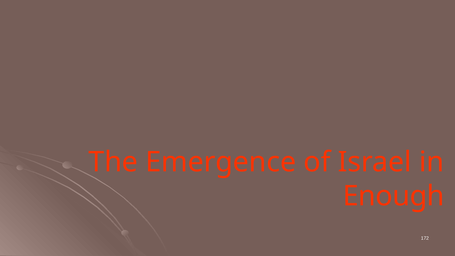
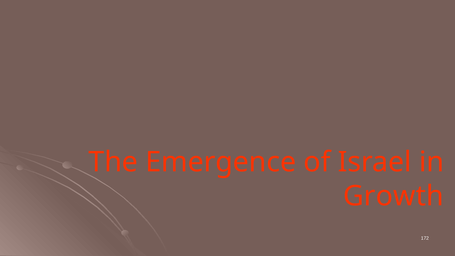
Enough: Enough -> Growth (393, 196)
